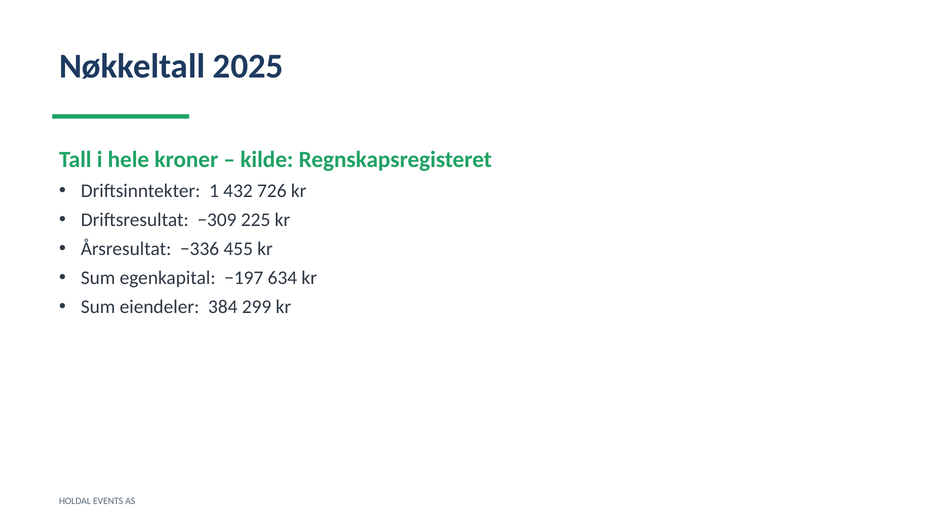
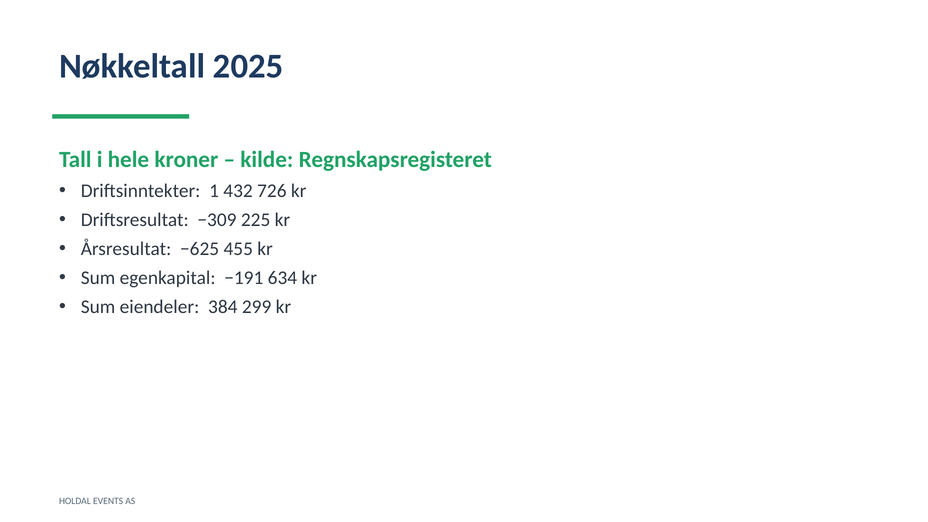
−336: −336 -> −625 (200, 249)
−197: −197 -> −191 (244, 278)
